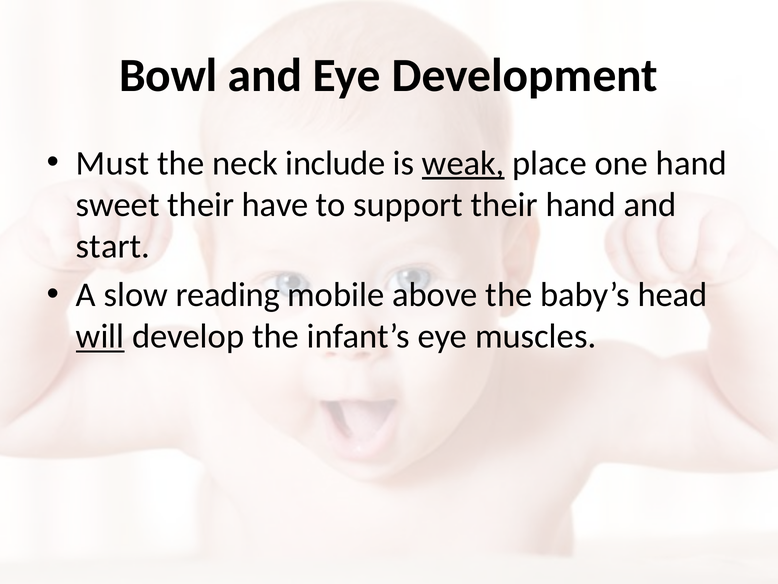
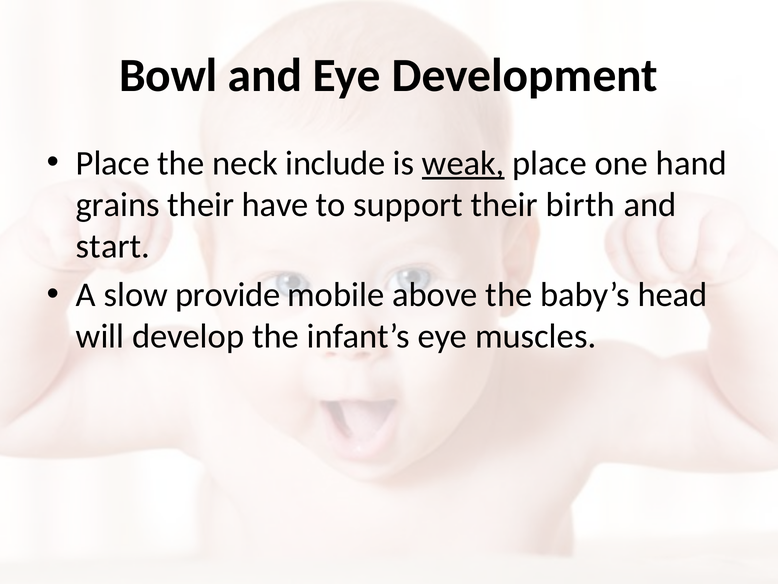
Must: Must -> Place (113, 163)
sweet: sweet -> grains (118, 205)
their hand: hand -> birth (581, 205)
reading: reading -> provide (228, 295)
will underline: present -> none (100, 336)
